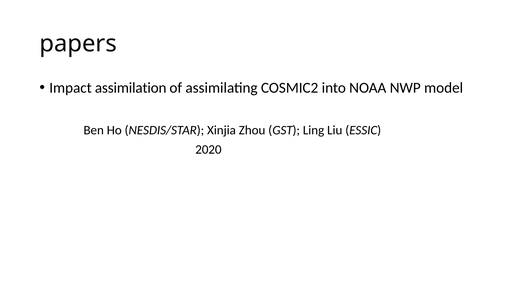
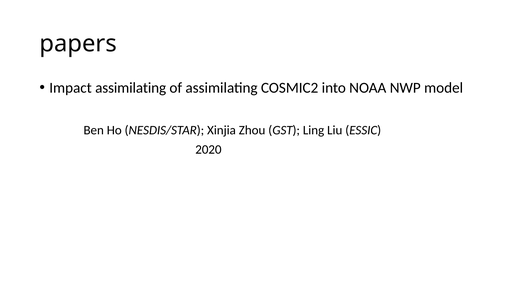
Impact assimilation: assimilation -> assimilating (131, 88)
